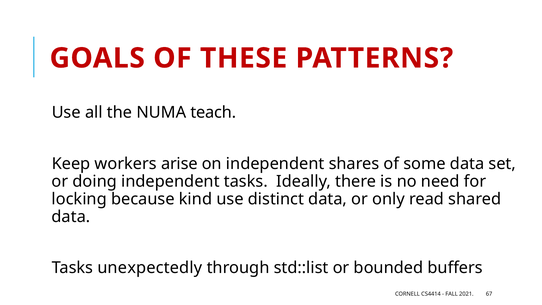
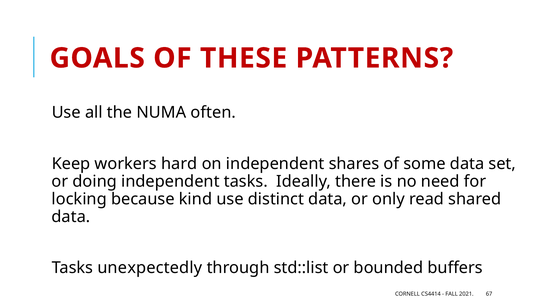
teach: teach -> often (213, 112)
arise: arise -> hard (179, 164)
